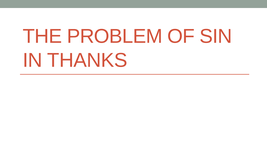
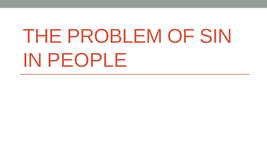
THANKS: THANKS -> PEOPLE (87, 60)
